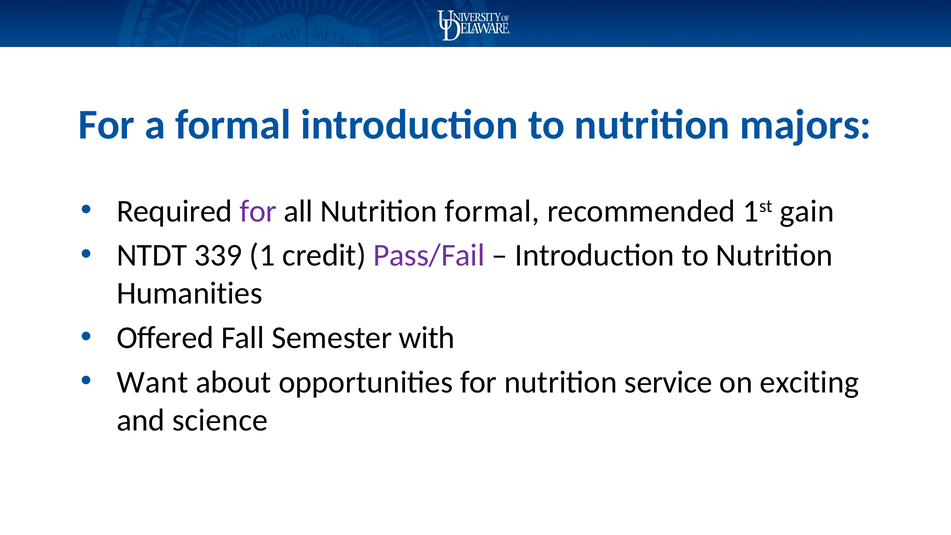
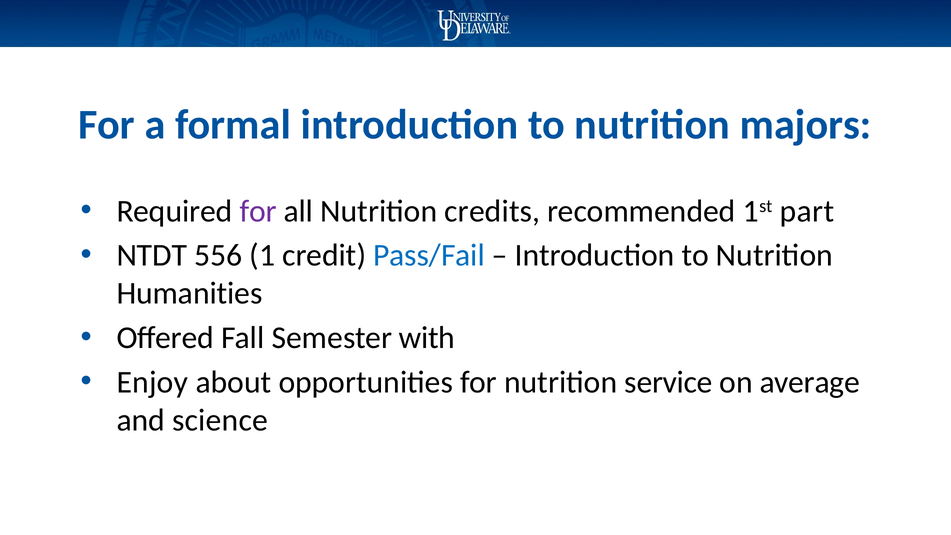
Nutrition formal: formal -> credits (492, 211)
gain: gain -> part (807, 211)
339: 339 -> 556 (218, 255)
Pass/Fail colour: purple -> blue (429, 255)
Want: Want -> Enjoy (152, 382)
exciting: exciting -> average (810, 382)
